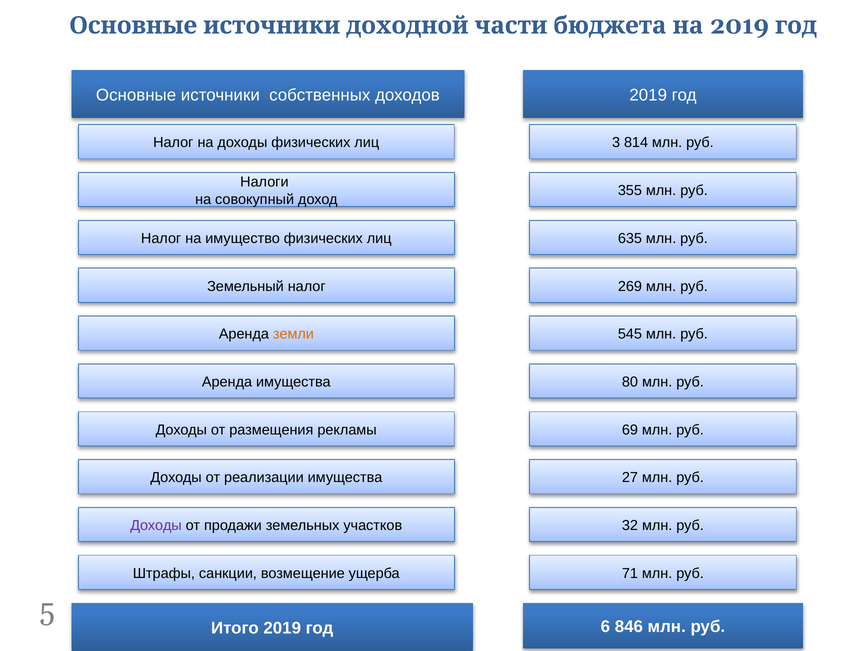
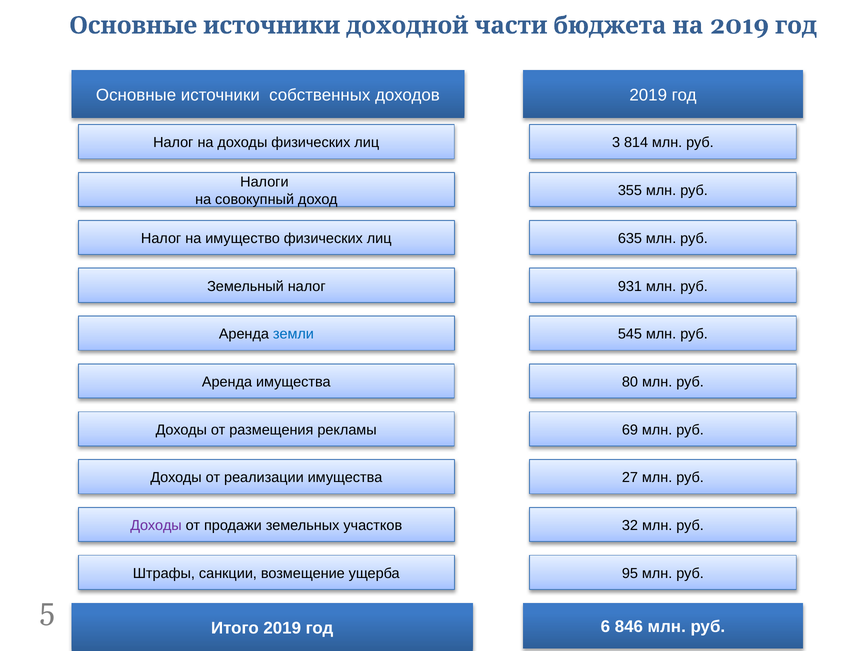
269: 269 -> 931 (630, 286)
земли colour: orange -> blue (293, 334)
71: 71 -> 95 (630, 573)
